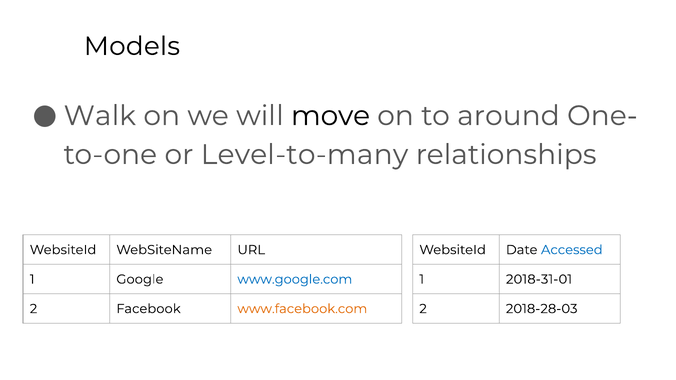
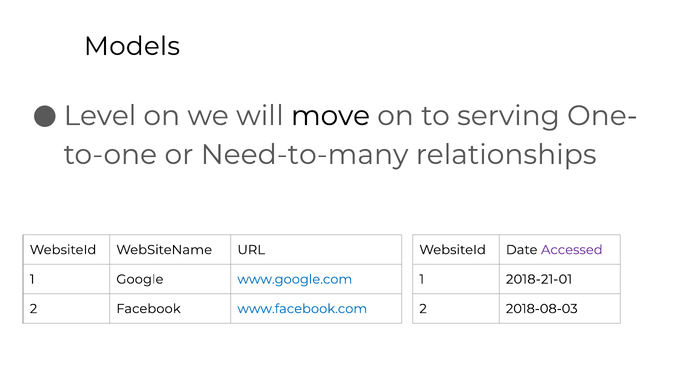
Walk: Walk -> Level (100, 116)
around: around -> serving (508, 116)
Level-to-many: Level-to-many -> Need-to-many (305, 155)
Accessed colour: blue -> purple (572, 250)
2018-31-01: 2018-31-01 -> 2018-21-01 (539, 280)
www.facebook.com colour: orange -> blue (302, 309)
2018-28-03: 2018-28-03 -> 2018-08-03 (542, 309)
